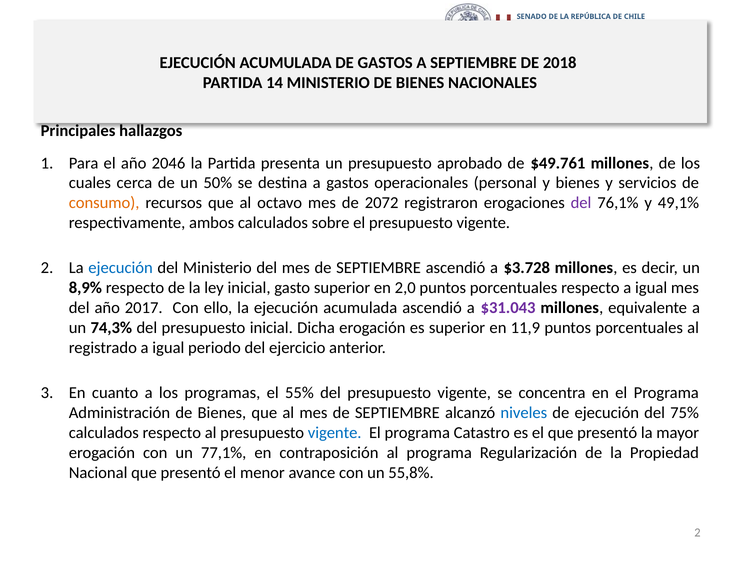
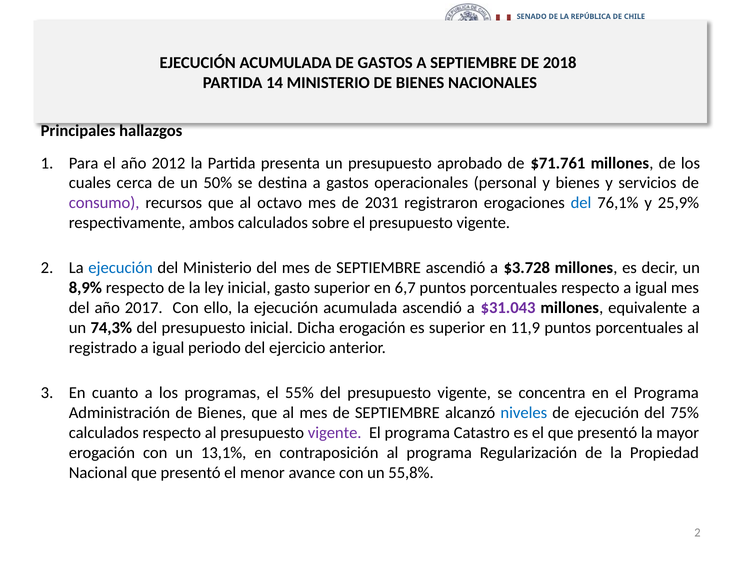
2046: 2046 -> 2012 (168, 163)
$49.761: $49.761 -> $71.761 (558, 163)
consumo colour: orange -> purple (104, 203)
2072: 2072 -> 2031 (382, 203)
del colour: purple -> blue (581, 203)
49,1%: 49,1% -> 25,9% (678, 203)
2,0: 2,0 -> 6,7 (405, 288)
vigente colour: blue -> purple (335, 432)
77,1%: 77,1% -> 13,1% (224, 452)
